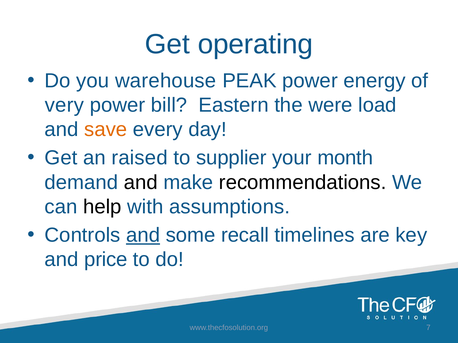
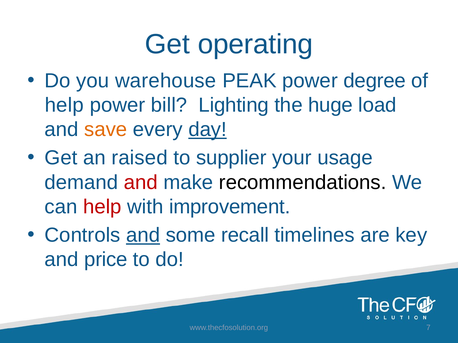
energy: energy -> degree (375, 81)
very: very -> help (64, 105)
Eastern: Eastern -> Lighting (234, 105)
were: were -> huge (331, 105)
day underline: none -> present (208, 130)
month: month -> usage (345, 158)
and colour: black -> red (141, 183)
help colour: black -> red (102, 207)
assumptions: assumptions -> improvement (230, 207)
